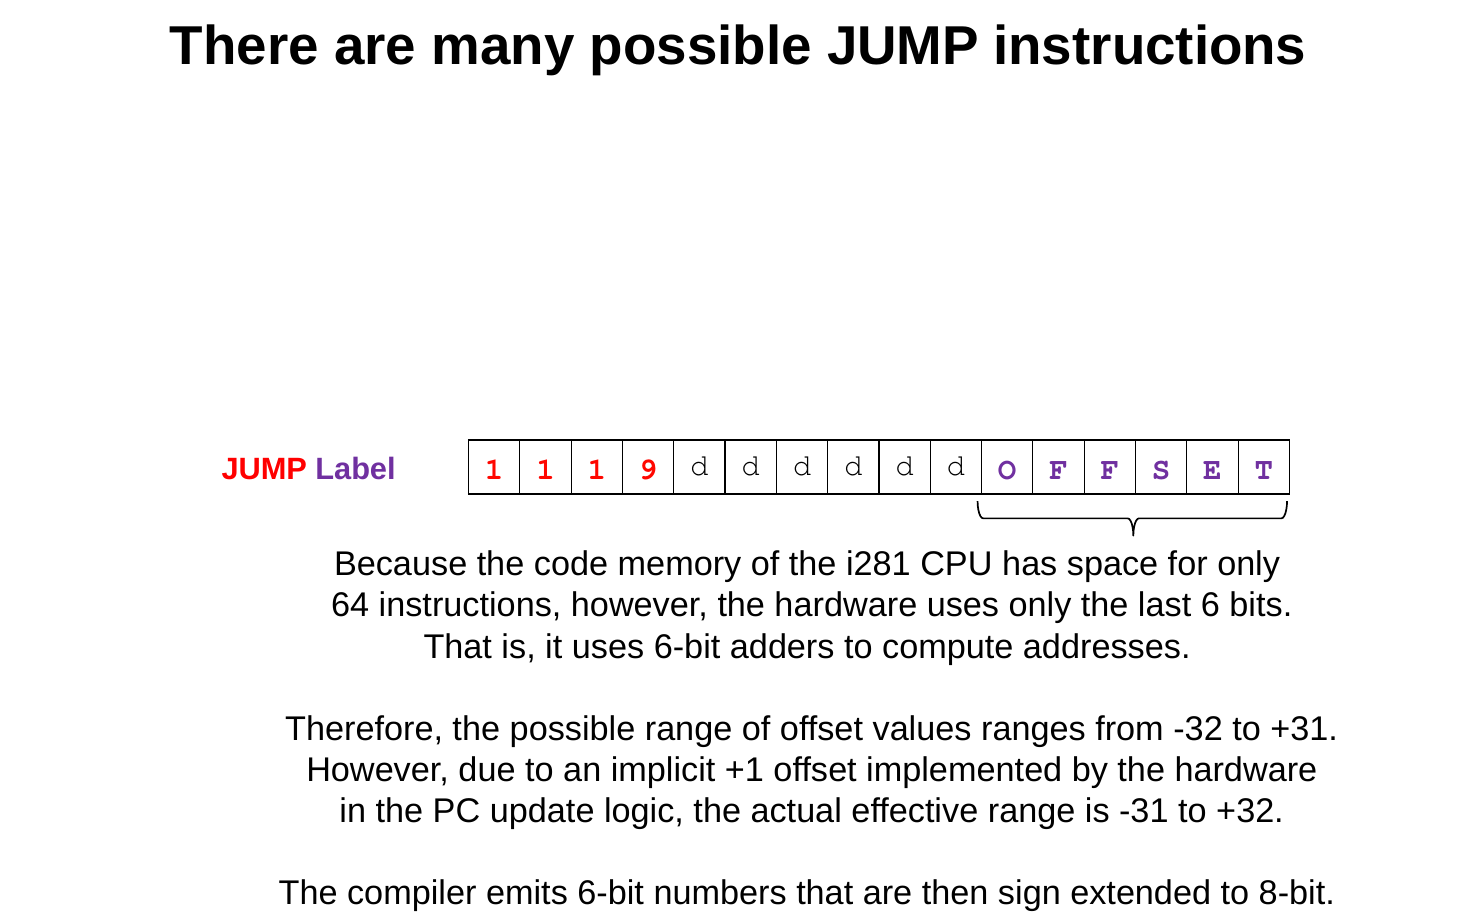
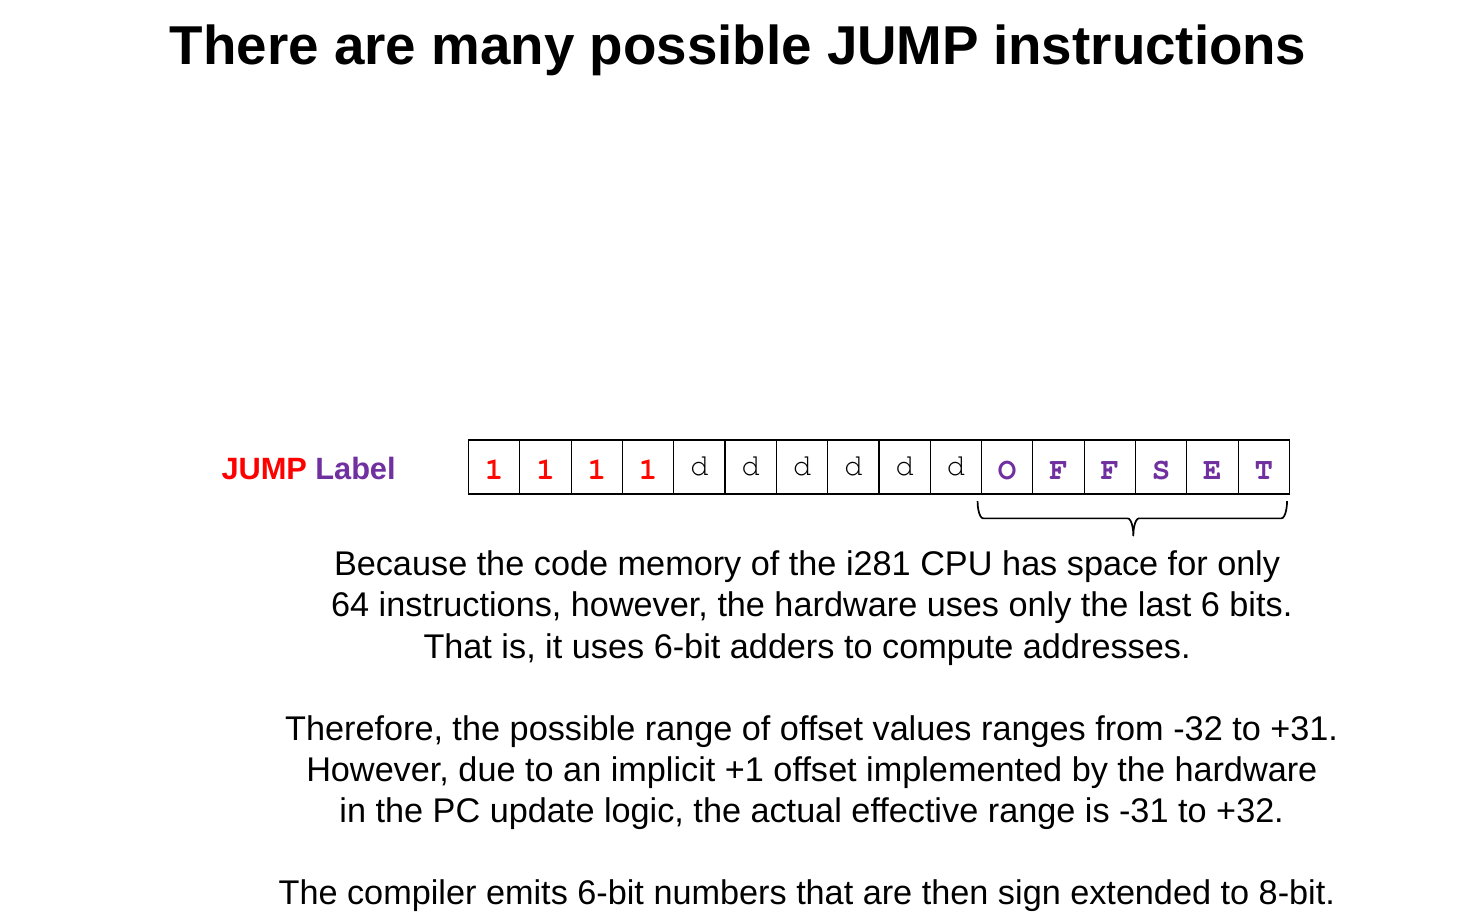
1 1 1 9: 9 -> 1 (648, 469)
